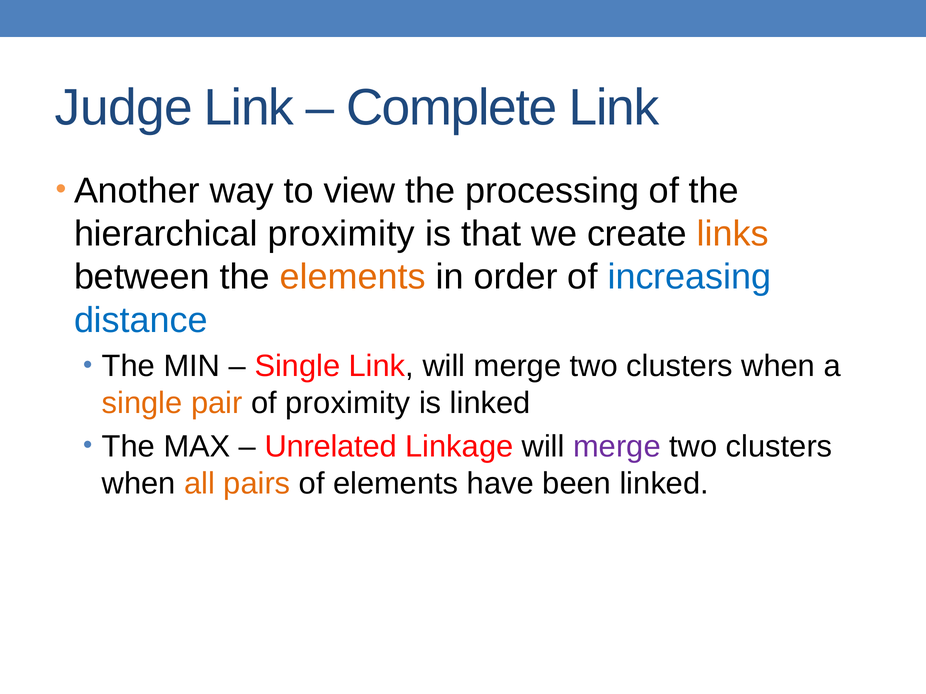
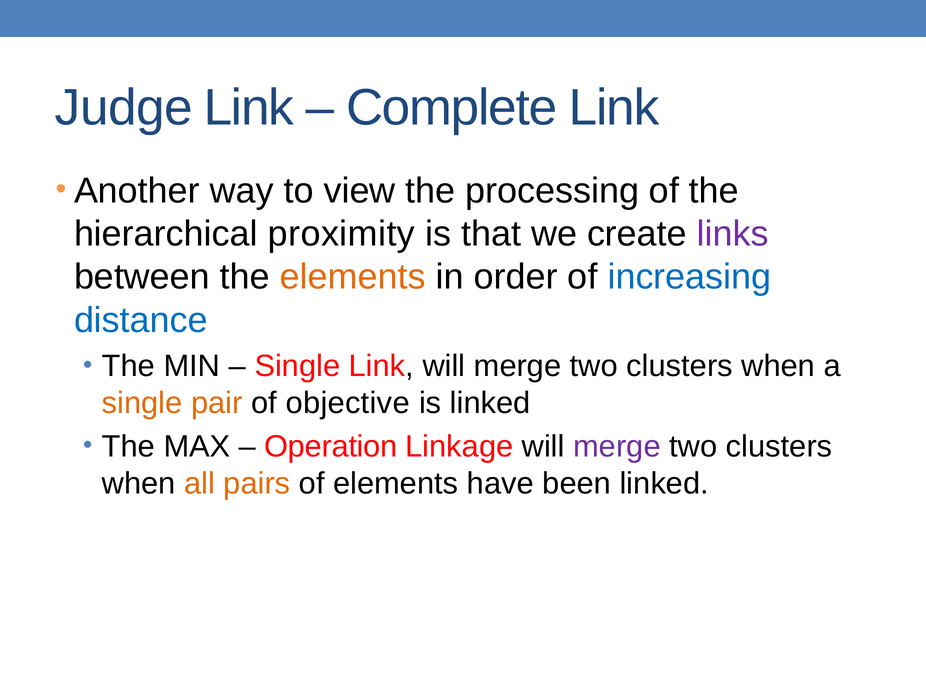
links colour: orange -> purple (733, 234)
of proximity: proximity -> objective (348, 404)
Unrelated: Unrelated -> Operation (331, 447)
